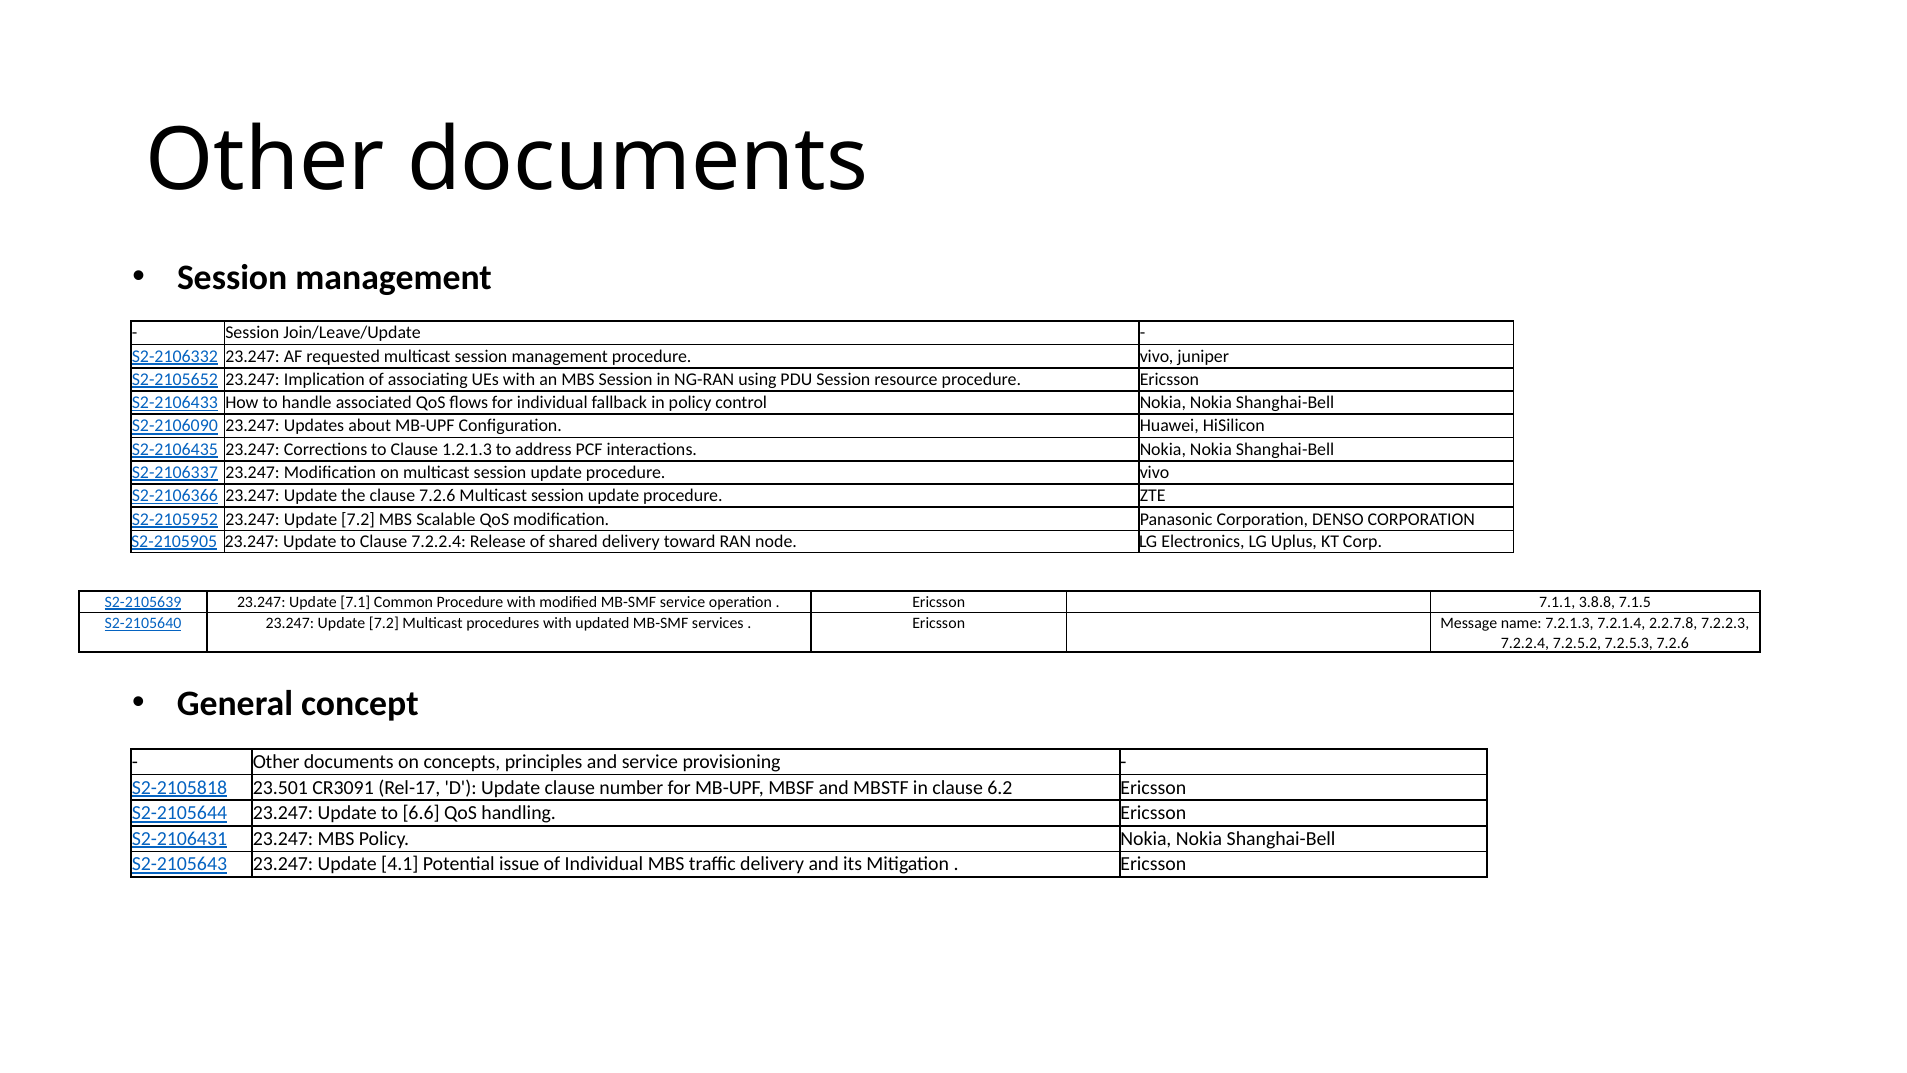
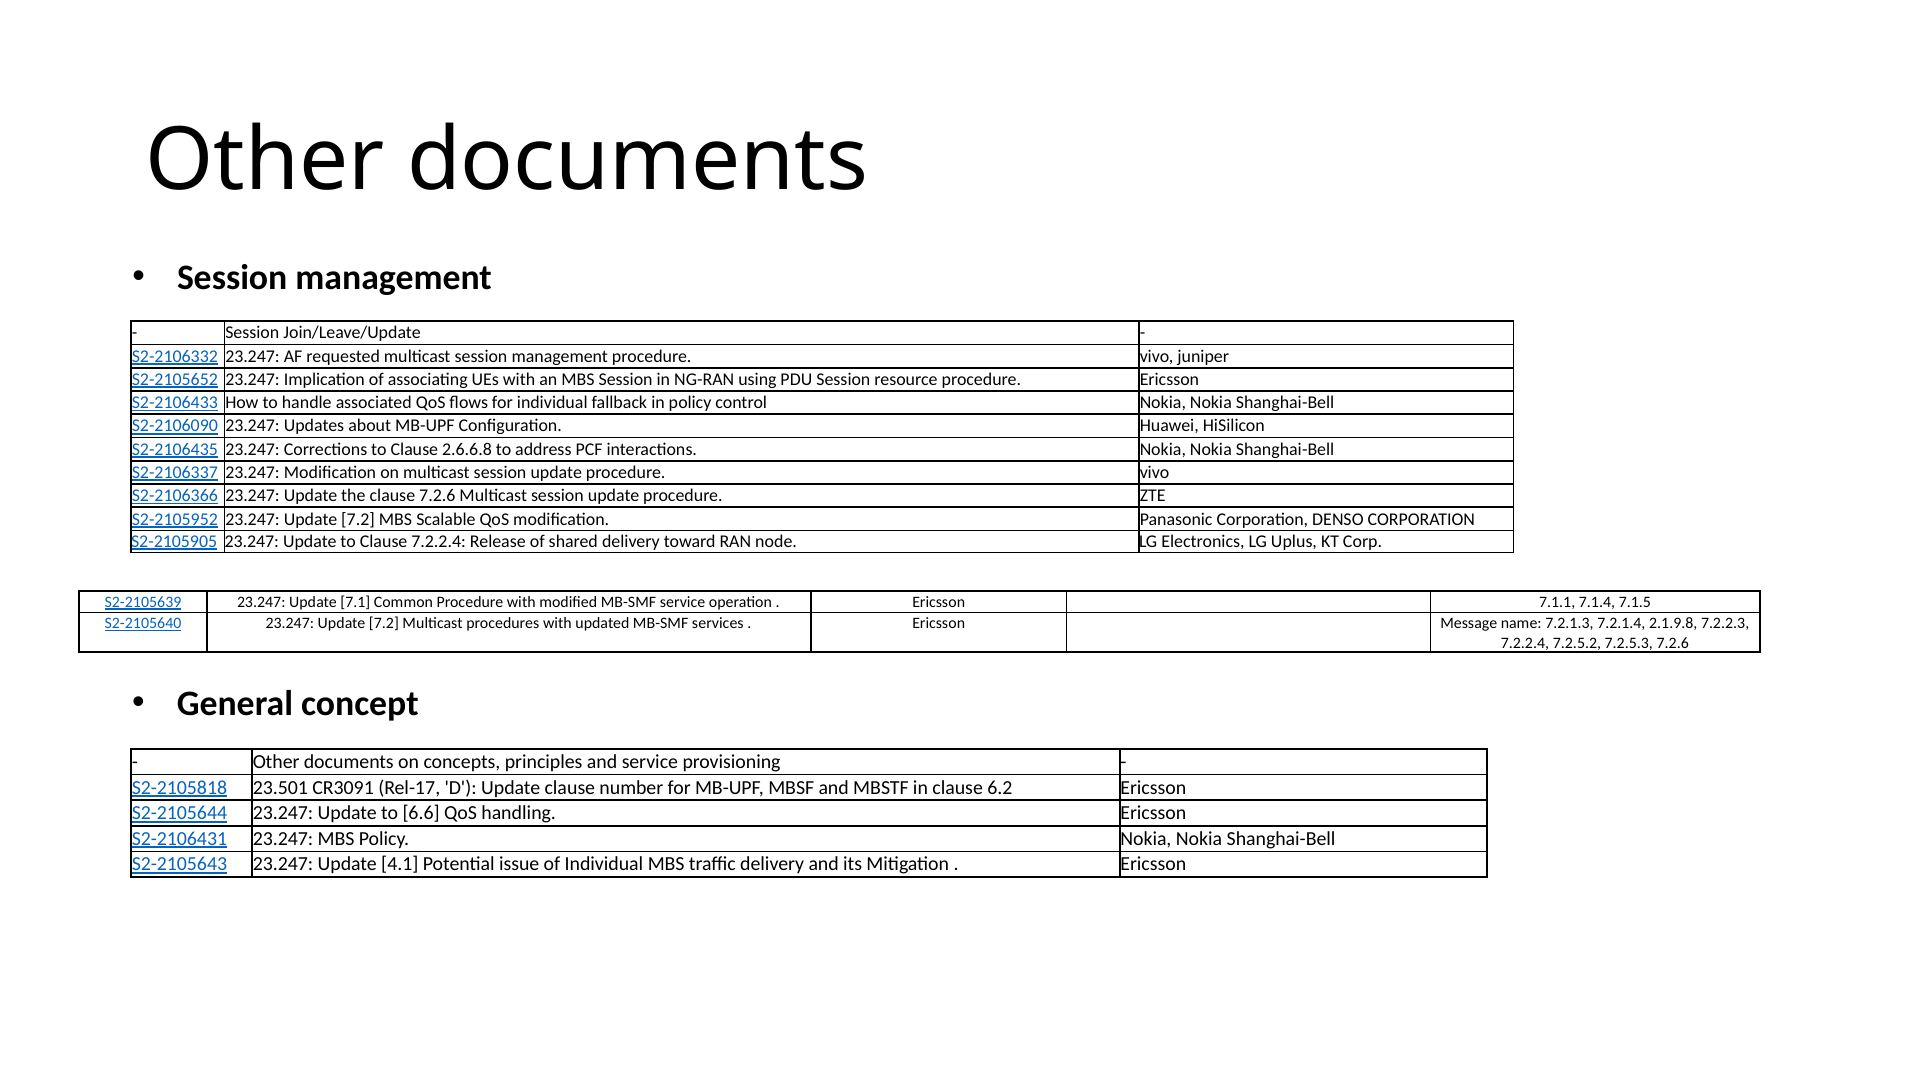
1.2.1.3: 1.2.1.3 -> 2.6.6.8 (467, 449)
3.8.8: 3.8.8 -> 7.1.4 (1597, 602)
2.2.7.8: 2.2.7.8 -> 2.1.9.8 (1673, 623)
